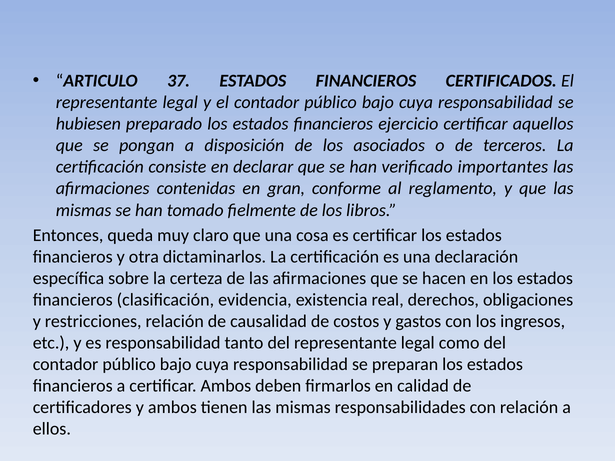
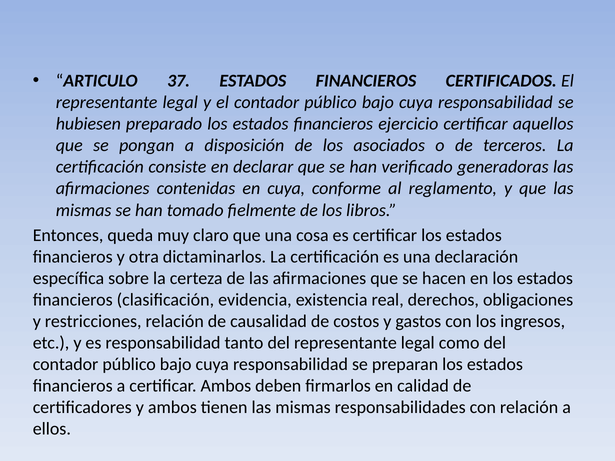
importantes: importantes -> generadoras (503, 167)
en gran: gran -> cuya (286, 189)
